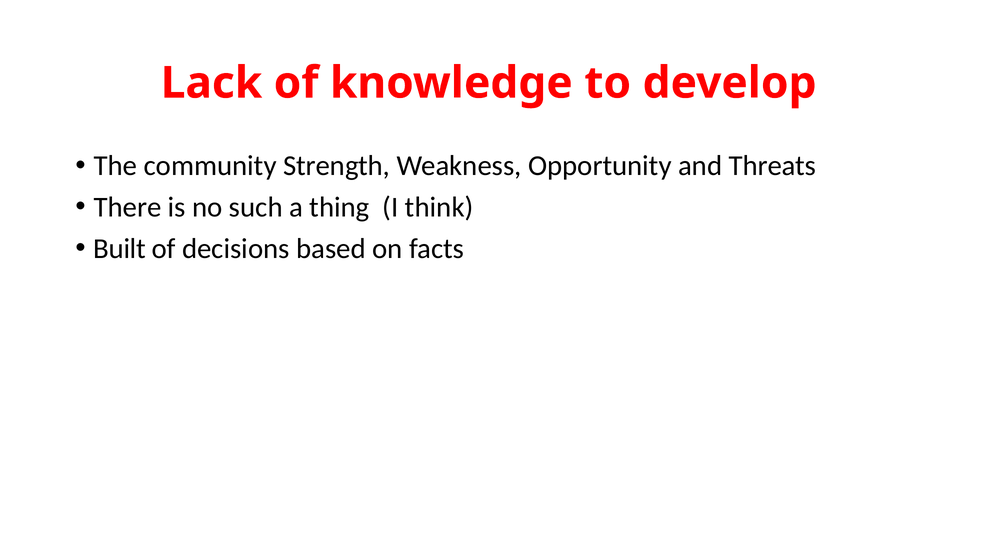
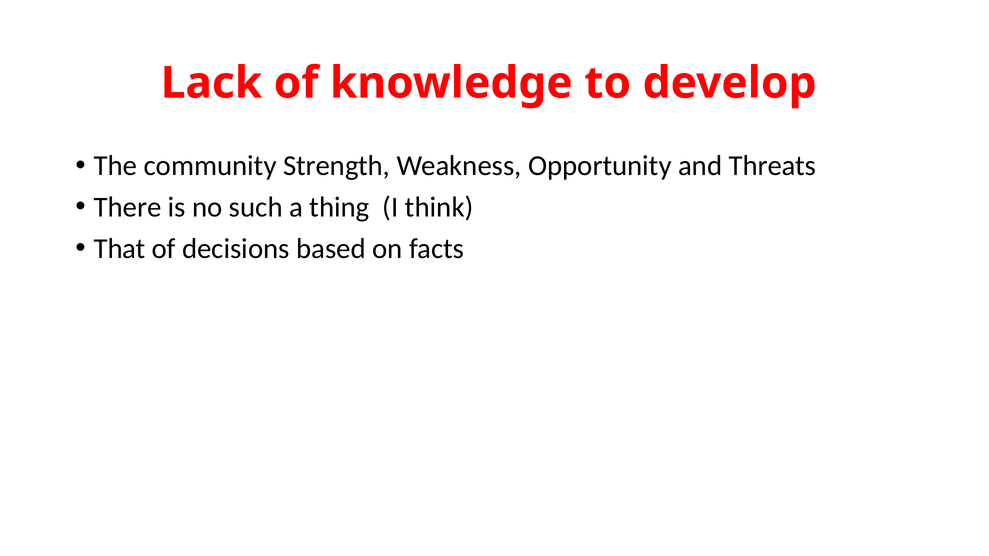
Built: Built -> That (120, 249)
